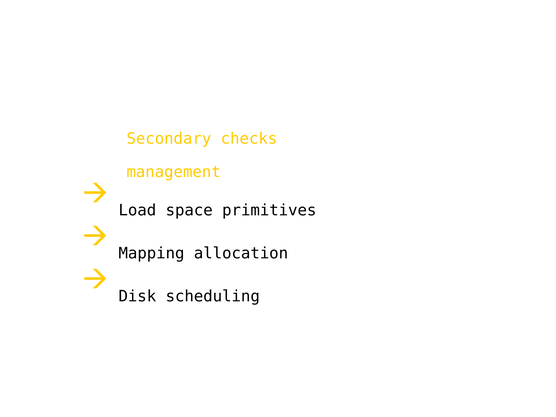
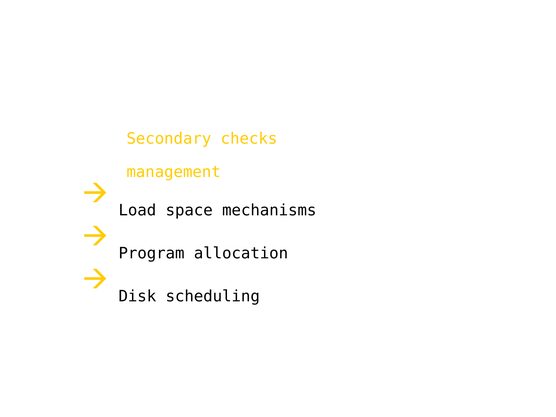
primitives: primitives -> mechanisms (269, 210)
Mapping: Mapping -> Program (152, 253)
